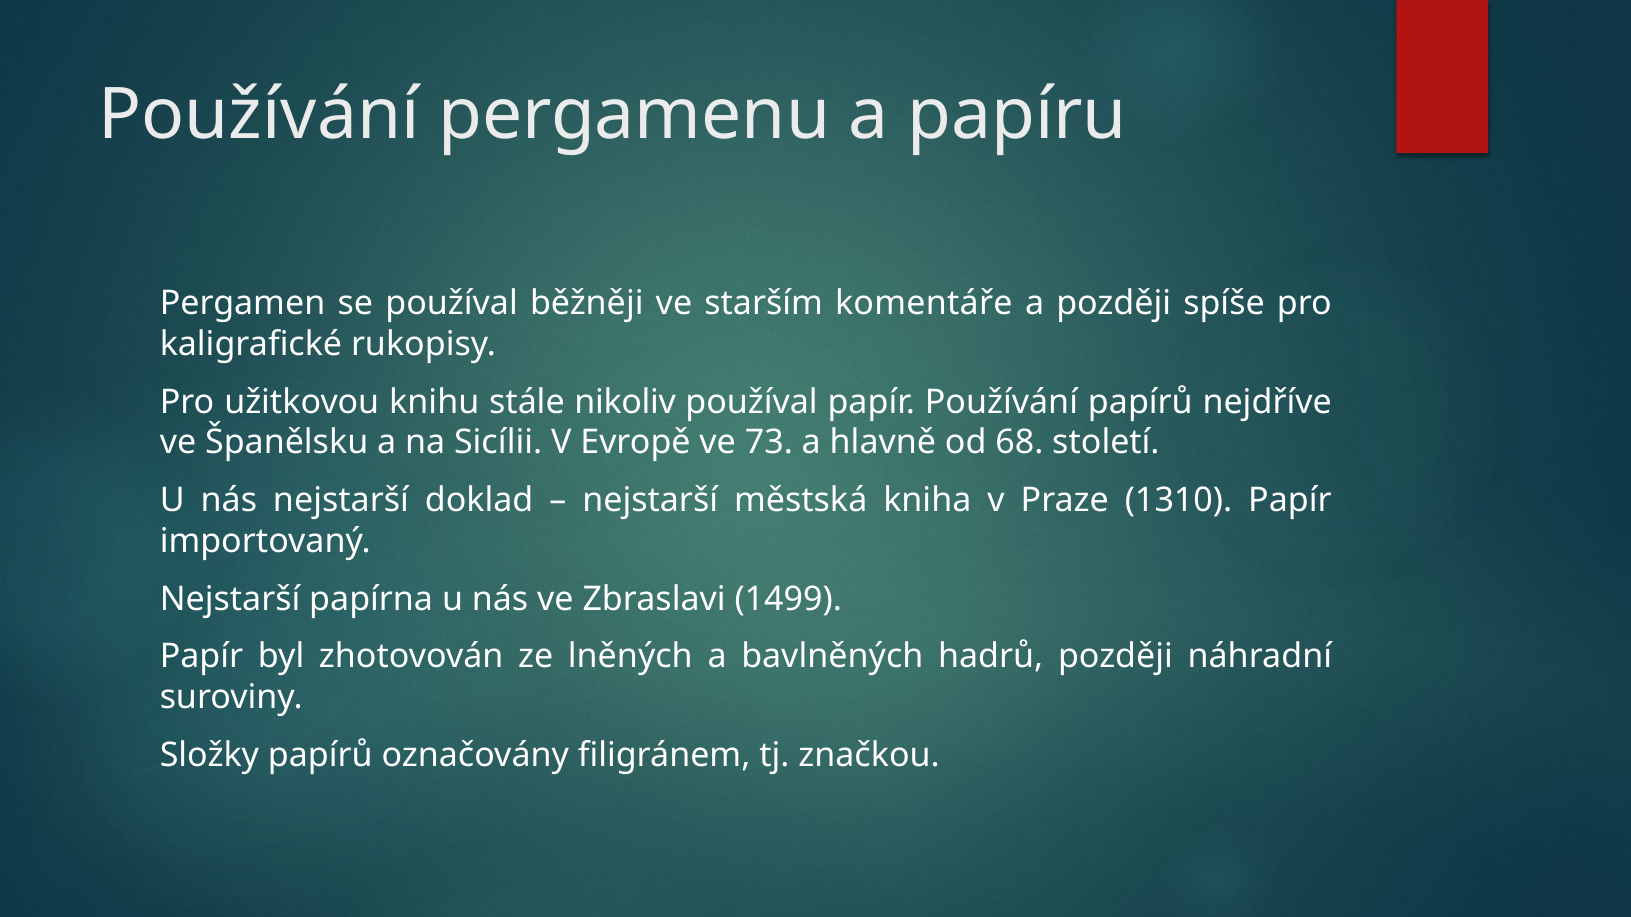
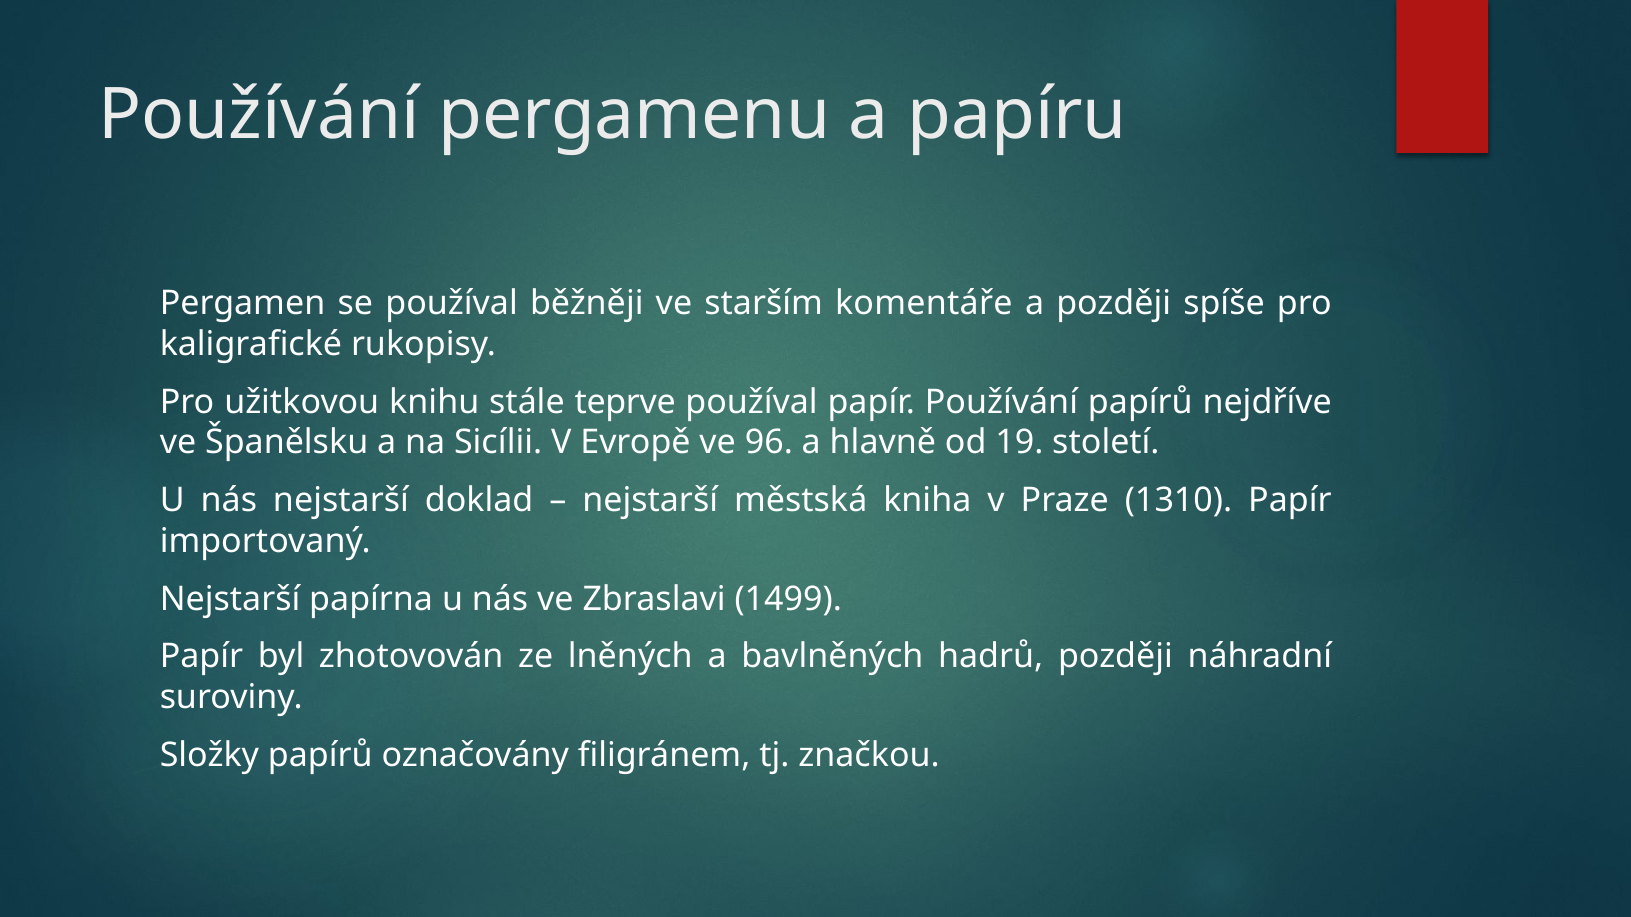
nikoliv: nikoliv -> teprve (625, 402)
73: 73 -> 96 (769, 443)
68: 68 -> 19 (1019, 443)
